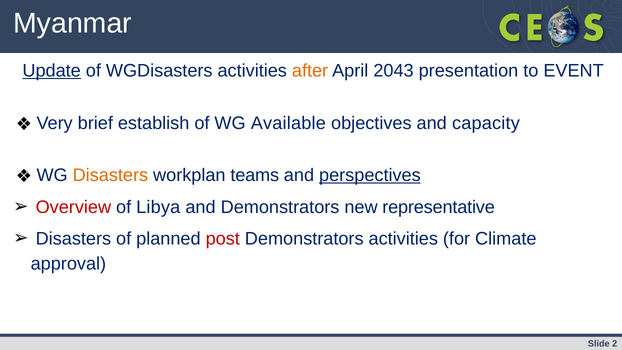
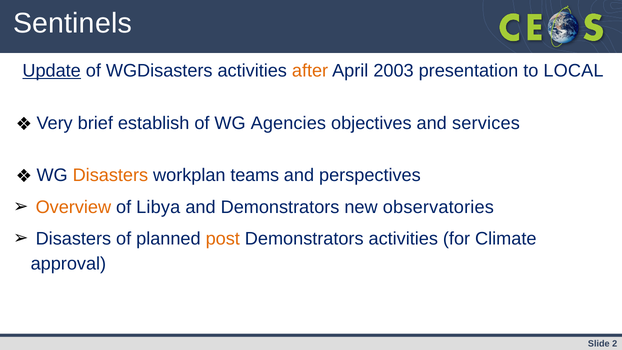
Myanmar: Myanmar -> Sentinels (72, 23)
2043: 2043 -> 2003 (394, 71)
EVENT: EVENT -> LOCAL (573, 71)
Available: Available -> Agencies (288, 123)
capacity: capacity -> services (486, 123)
perspectives underline: present -> none (370, 175)
Overview colour: red -> orange (73, 207)
representative: representative -> observatories (438, 207)
post colour: red -> orange (223, 238)
